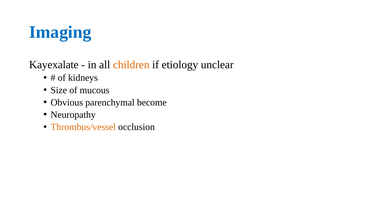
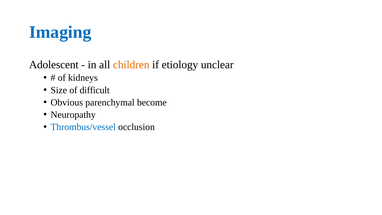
Kayexalate: Kayexalate -> Adolescent (54, 65)
mucous: mucous -> difficult (95, 90)
Thrombus/vessel colour: orange -> blue (83, 127)
